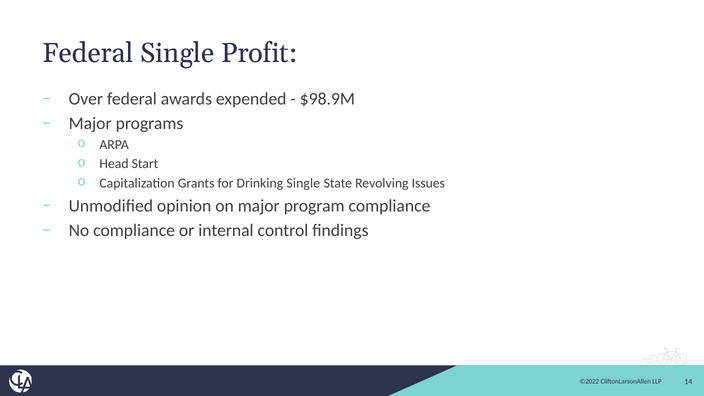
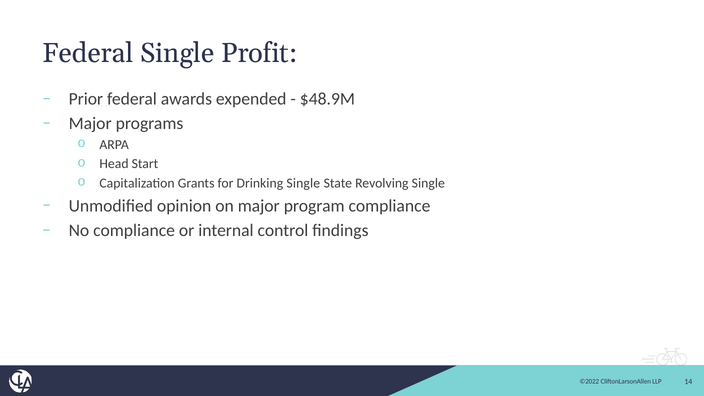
Over: Over -> Prior (86, 99)
$98.9M: $98.9M -> $48.9M (327, 99)
Revolving Issues: Issues -> Single (428, 183)
